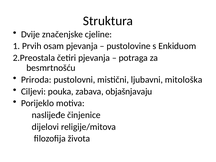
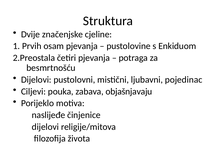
Priroda: Priroda -> Dijelovi (36, 80)
mitološka: mitološka -> pojedinac (184, 80)
